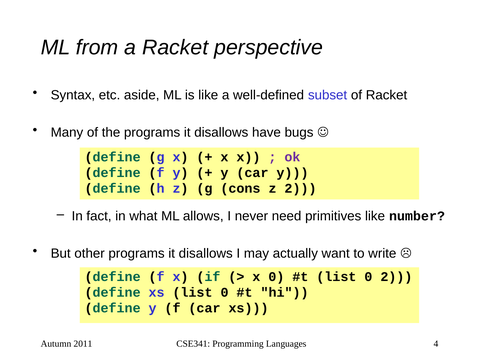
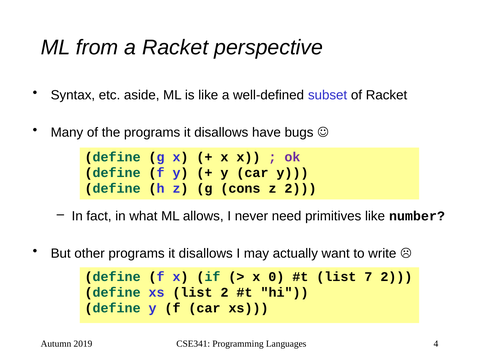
0: 0 -> 7 (368, 277)
xs list 0: 0 -> 2 (225, 293)
2011: 2011 -> 2019 (83, 344)
